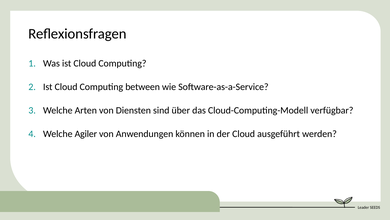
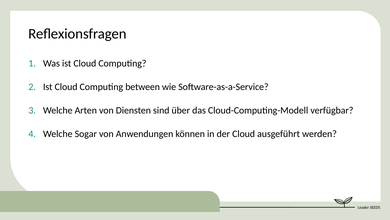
Agiler: Agiler -> Sogar (86, 134)
